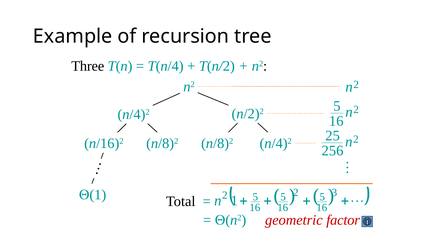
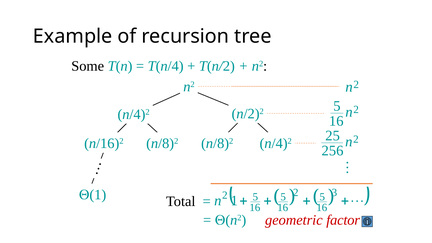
Three: Three -> Some (88, 66)
